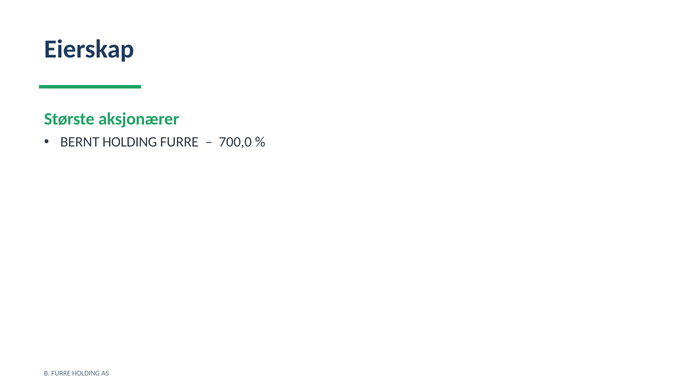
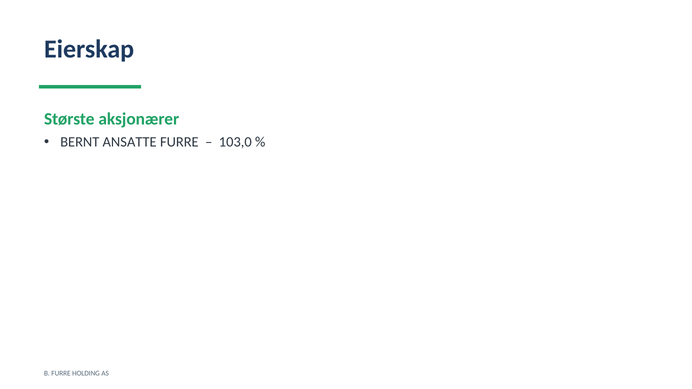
BERNT HOLDING: HOLDING -> ANSATTE (130, 142)
700,0: 700,0 -> 103,0 (235, 142)
